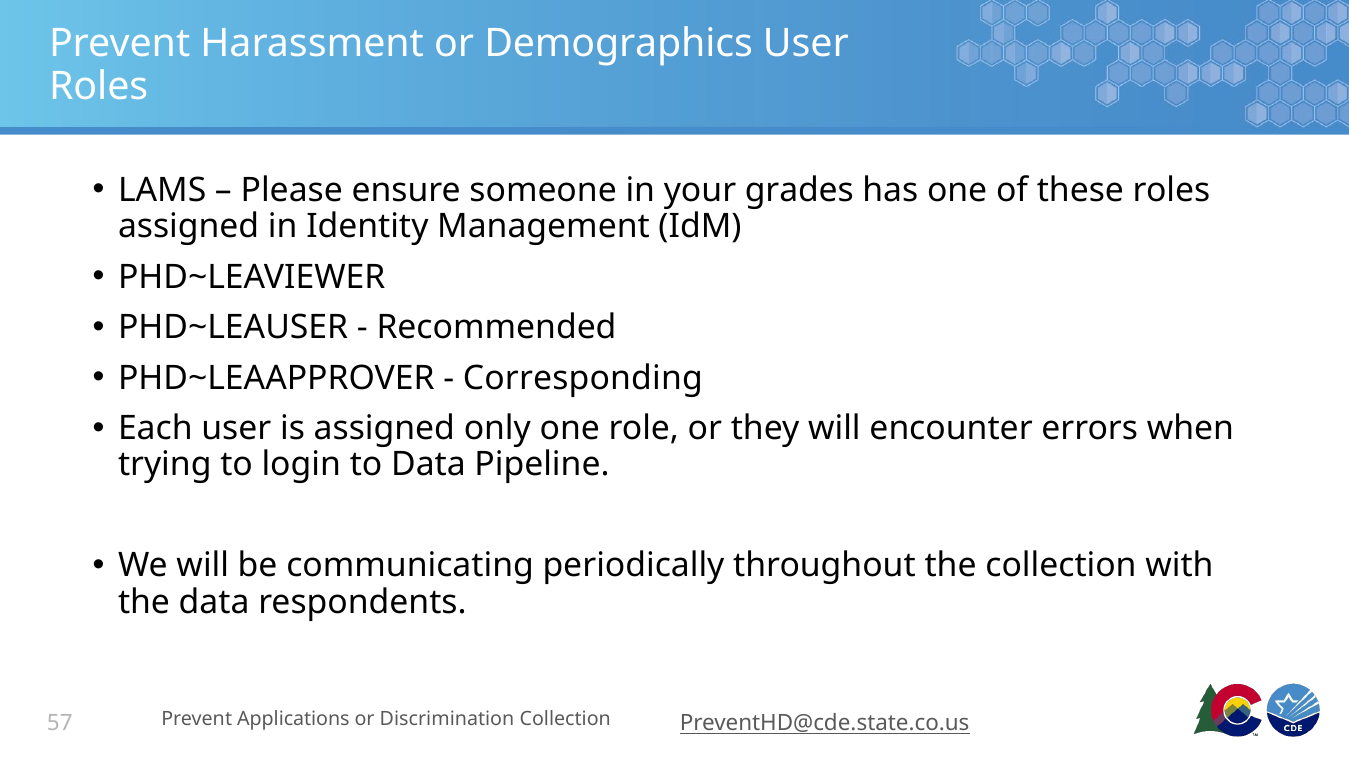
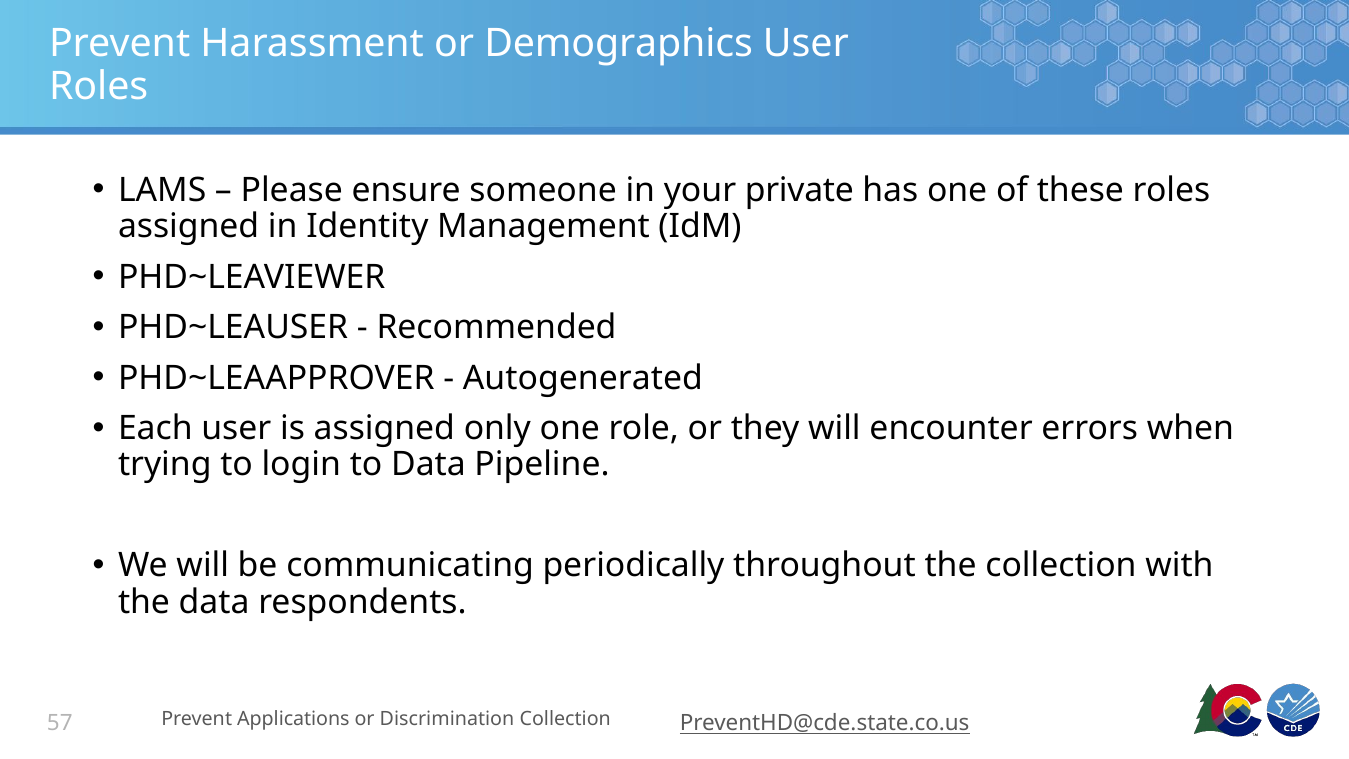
grades: grades -> private (799, 190)
Corresponding: Corresponding -> Autogenerated (583, 378)
